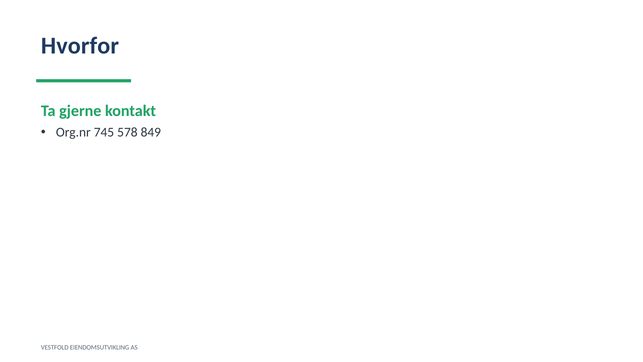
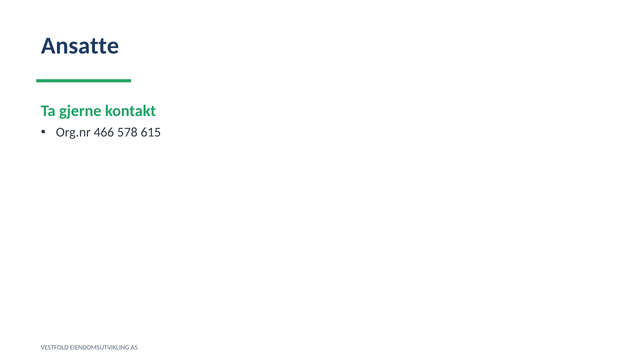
Hvorfor: Hvorfor -> Ansatte (80, 46)
745: 745 -> 466 (104, 132)
849: 849 -> 615 (151, 132)
